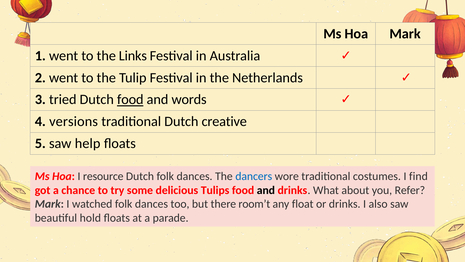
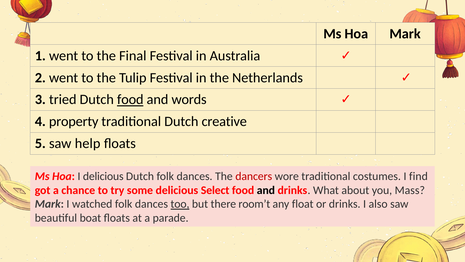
Links: Links -> Final (133, 56)
versions: versions -> property (74, 121)
I resource: resource -> delicious (103, 176)
dancers colour: blue -> red (254, 176)
Tulips: Tulips -> Select (215, 190)
Refer: Refer -> Mass (410, 190)
too underline: none -> present (180, 204)
hold: hold -> boat (90, 218)
